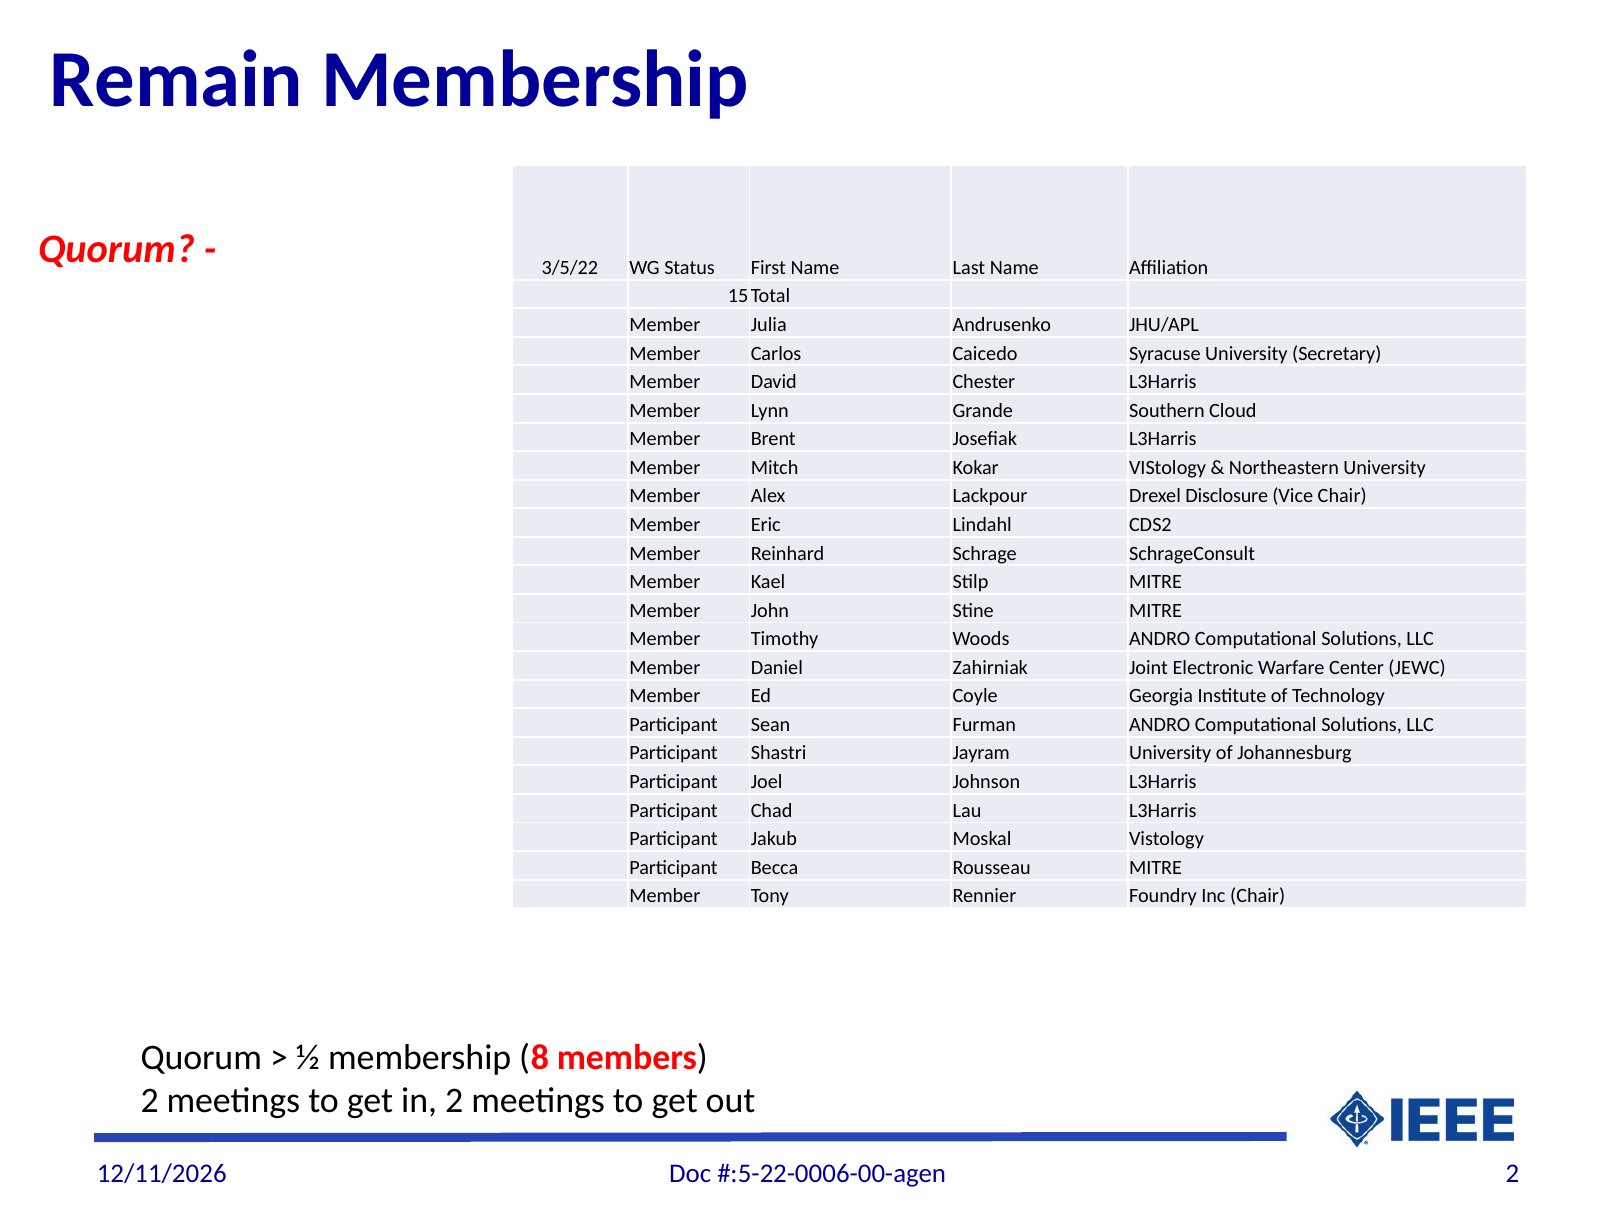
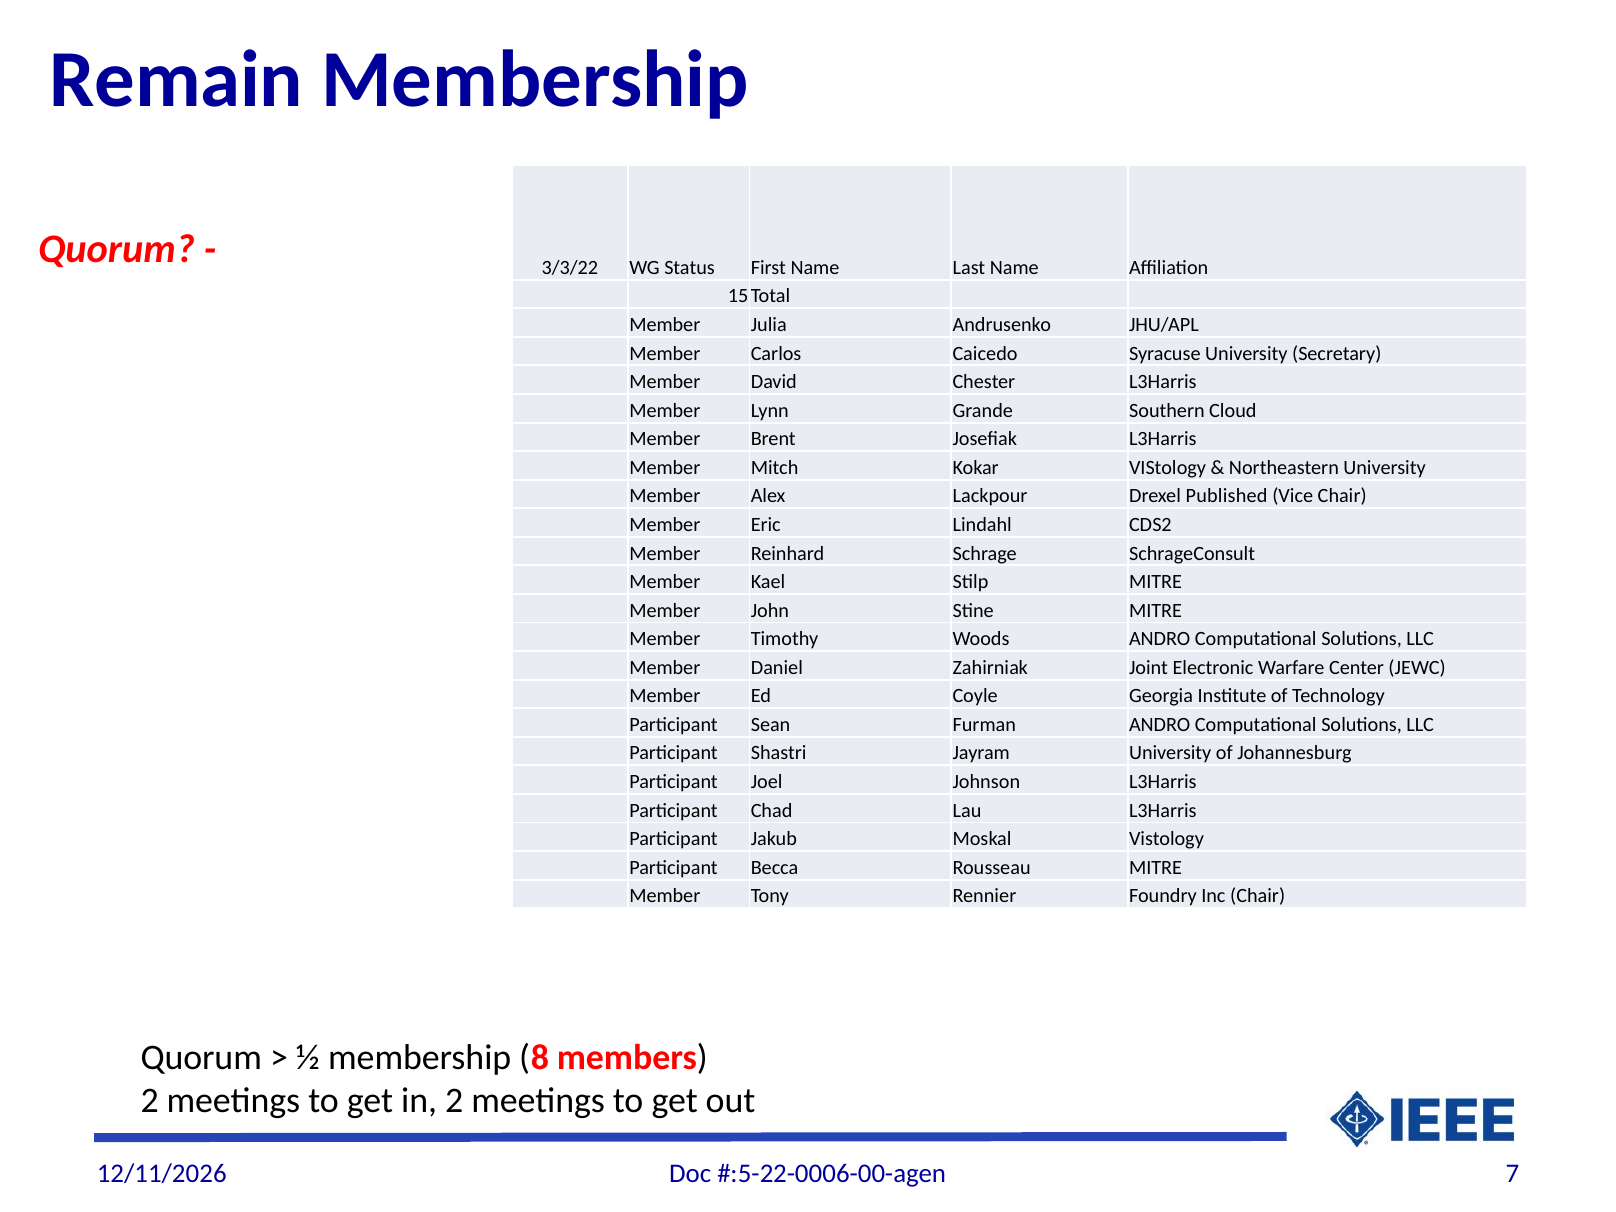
3/5/22: 3/5/22 -> 3/3/22 (570, 268)
Disclosure: Disclosure -> Published (1227, 496)
2: 2 -> 7 (1512, 1173)
